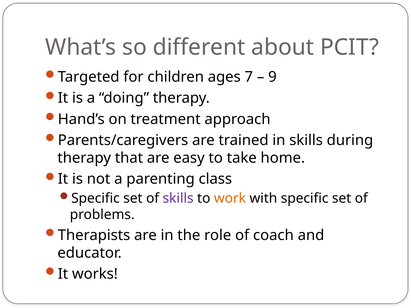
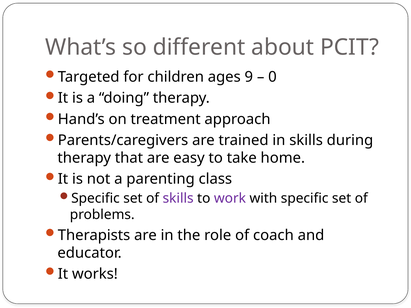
7: 7 -> 9 (249, 77)
9: 9 -> 0 (272, 77)
work colour: orange -> purple (230, 198)
